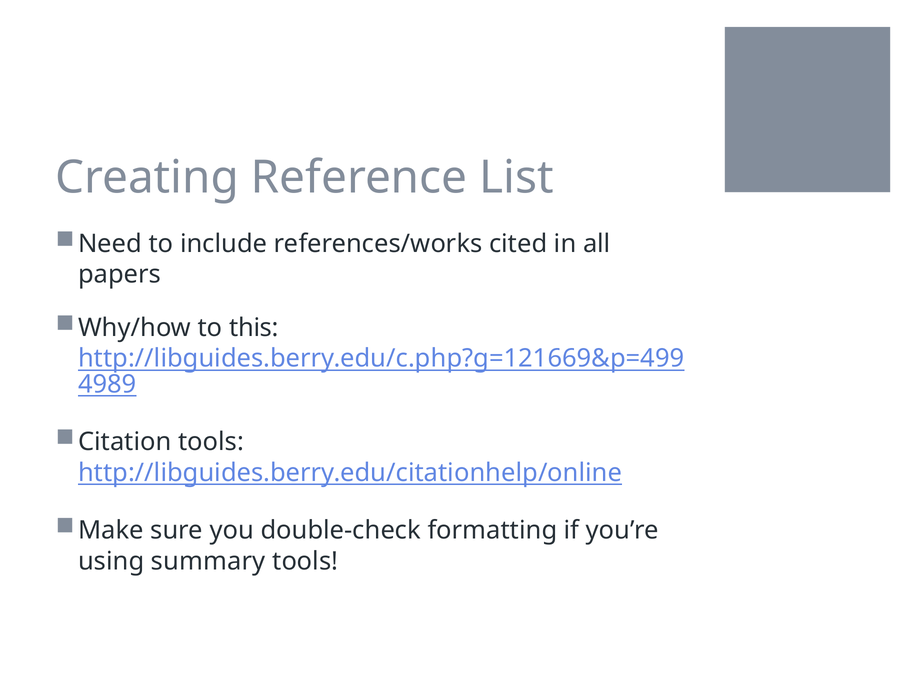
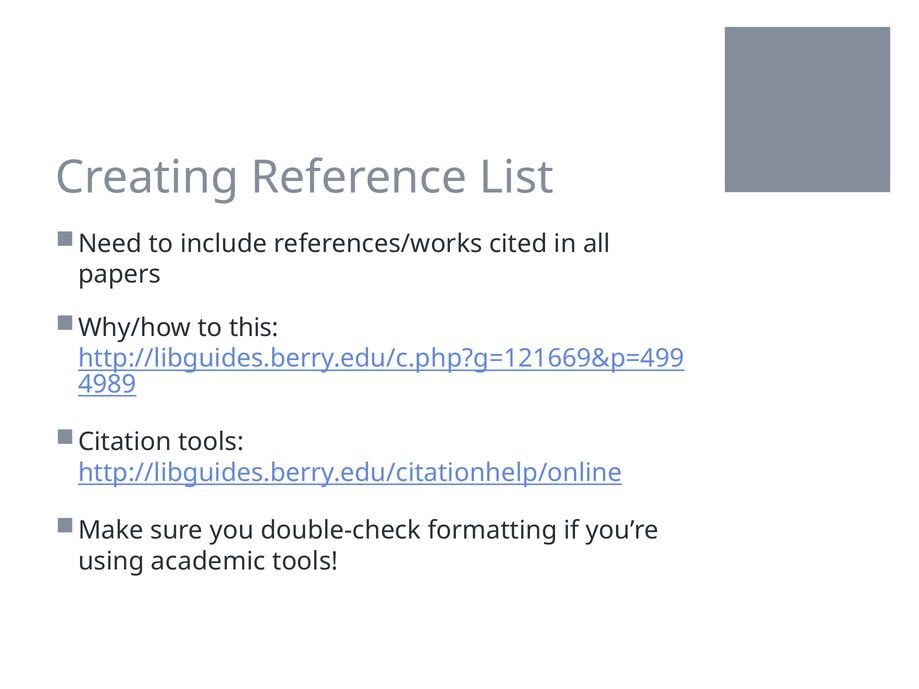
summary: summary -> academic (208, 561)
